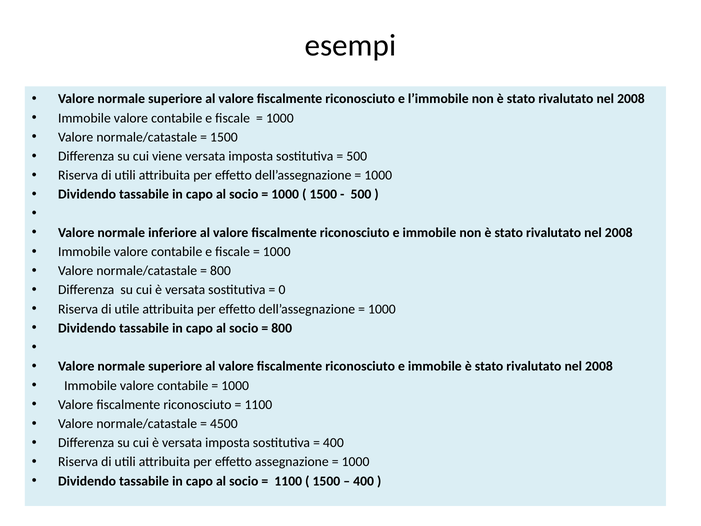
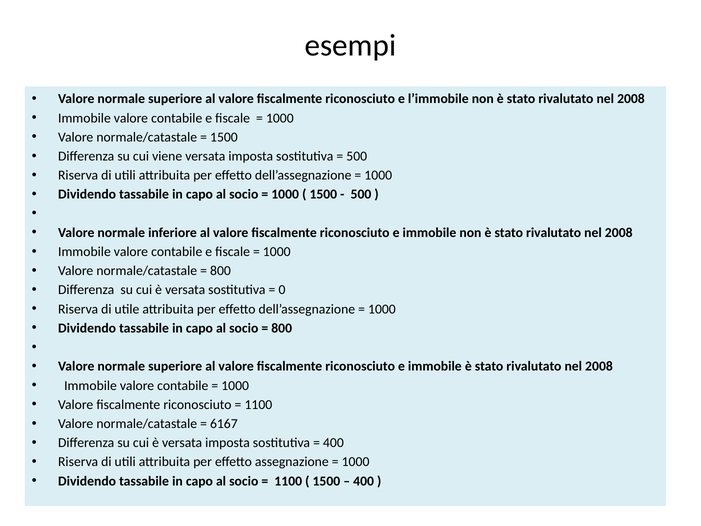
4500: 4500 -> 6167 (224, 424)
